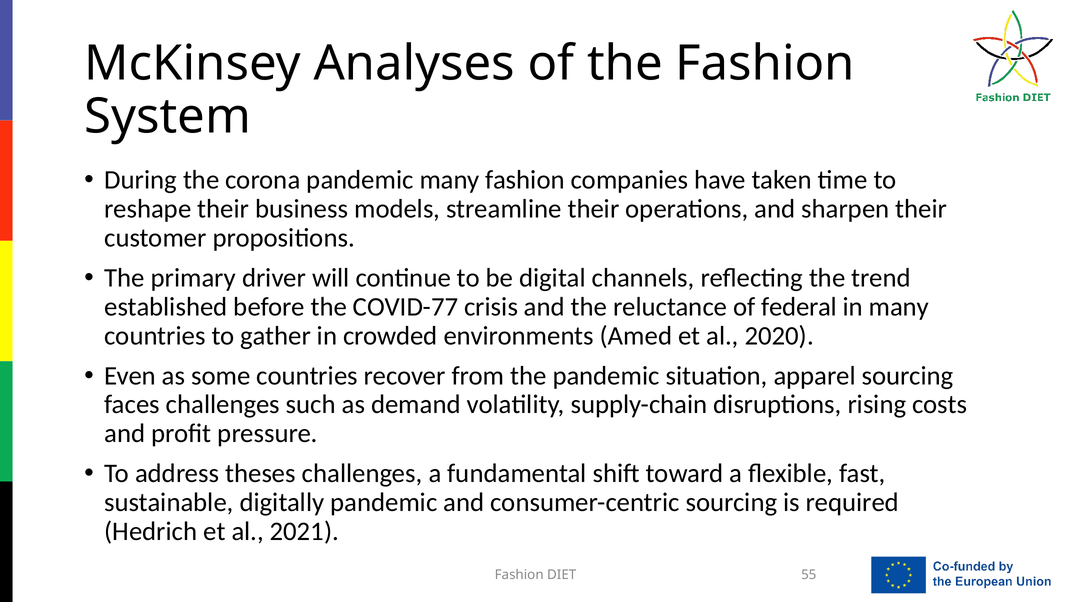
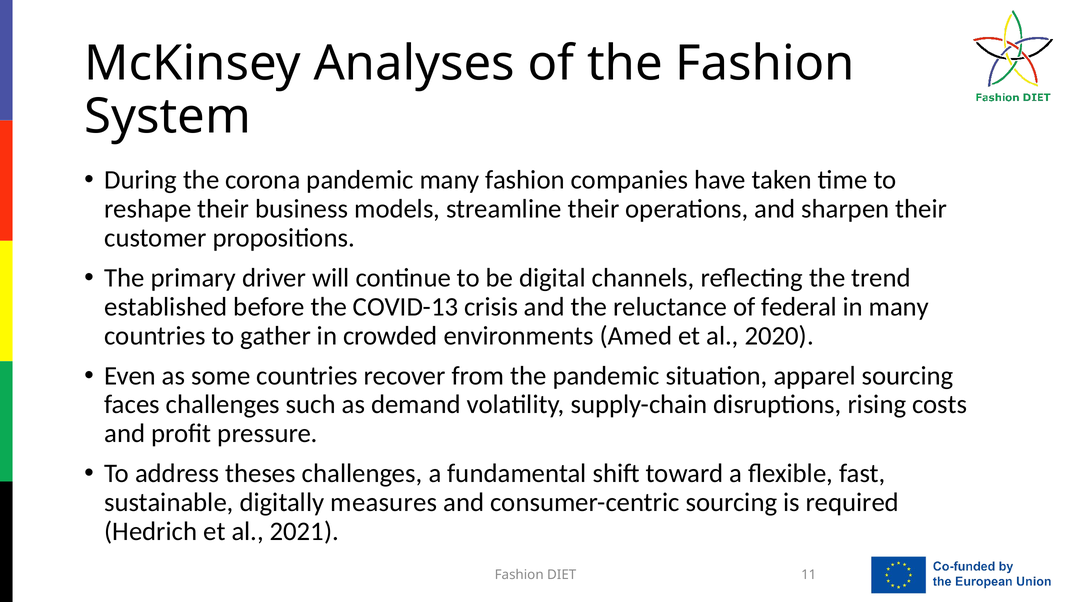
COVID-77: COVID-77 -> COVID-13 (406, 307)
digitally pandemic: pandemic -> measures (384, 503)
55: 55 -> 11 (809, 575)
